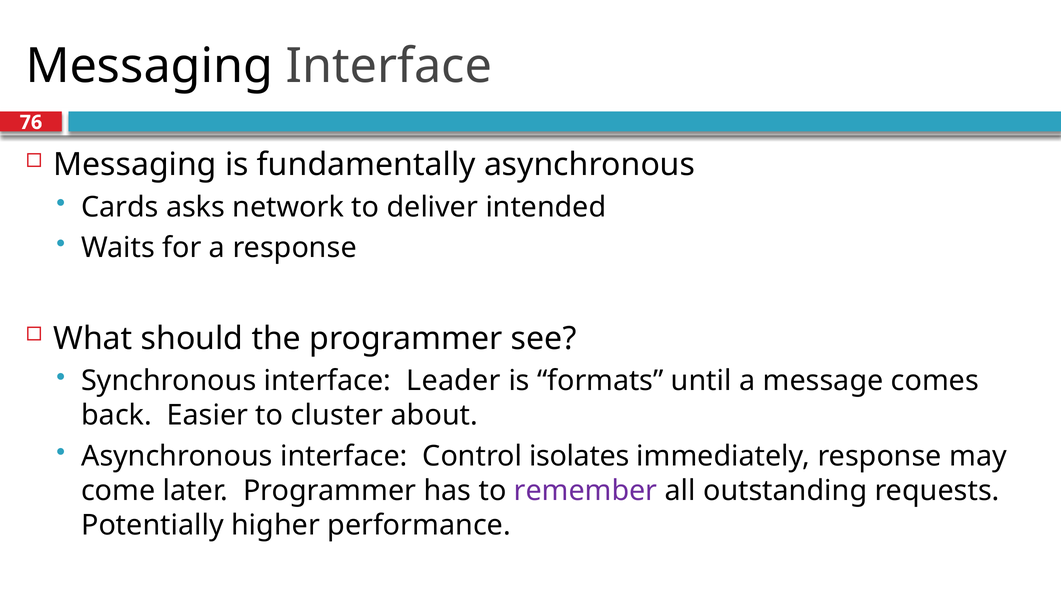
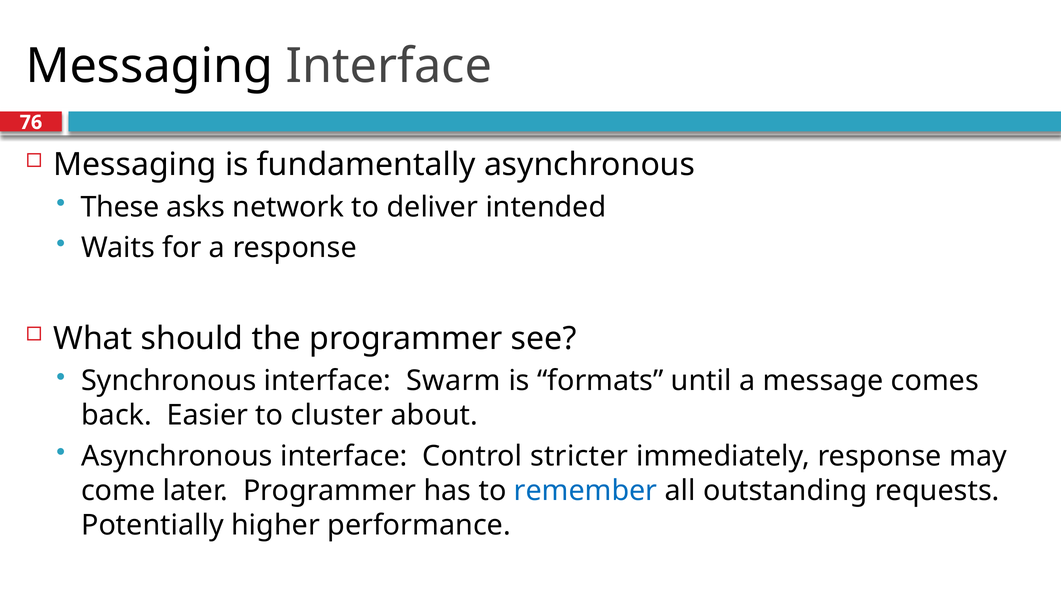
Cards: Cards -> These (120, 207)
Leader: Leader -> Swarm (453, 381)
isolates: isolates -> stricter (579, 456)
remember colour: purple -> blue (586, 491)
